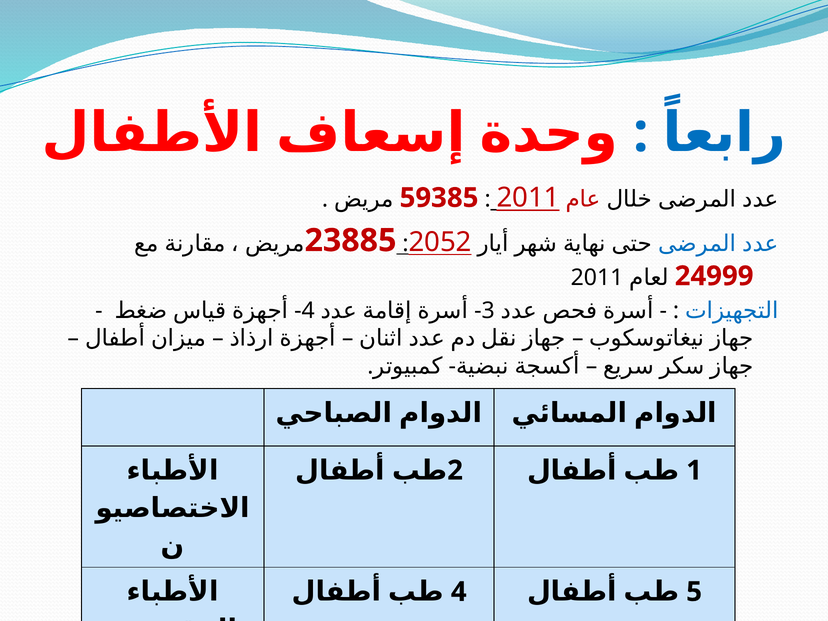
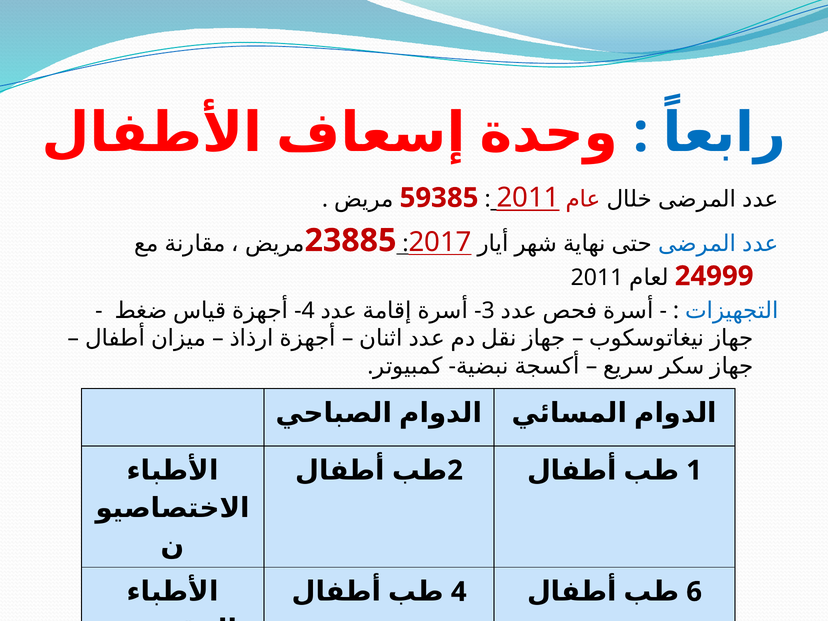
2052: 2052 -> 2017 (440, 242)
5: 5 -> 6 (694, 592)
